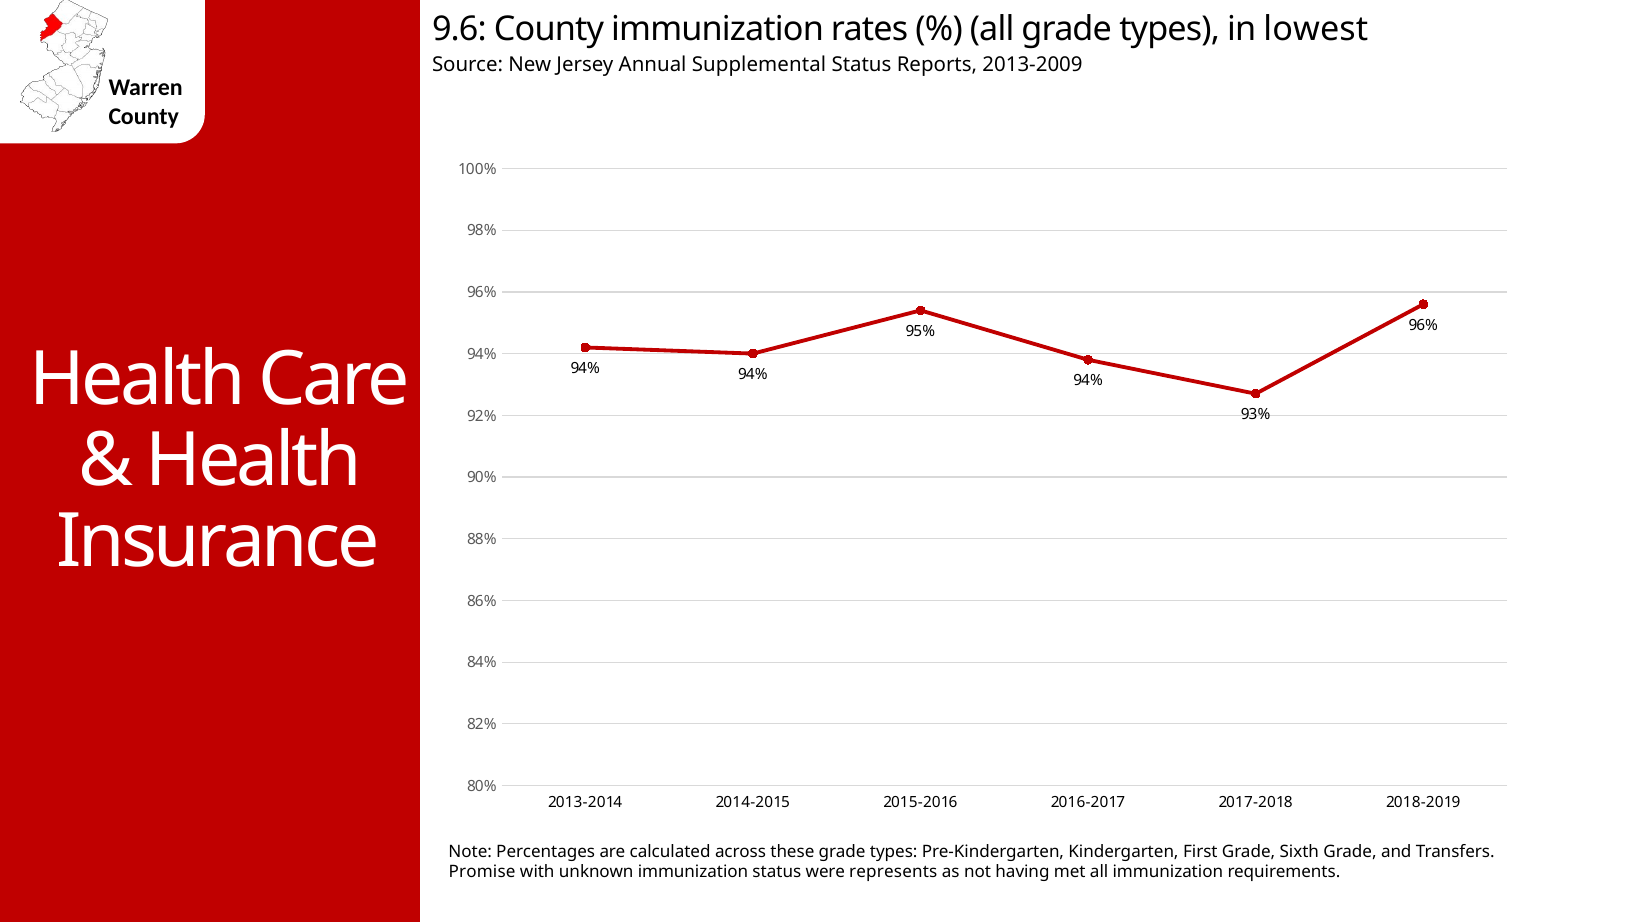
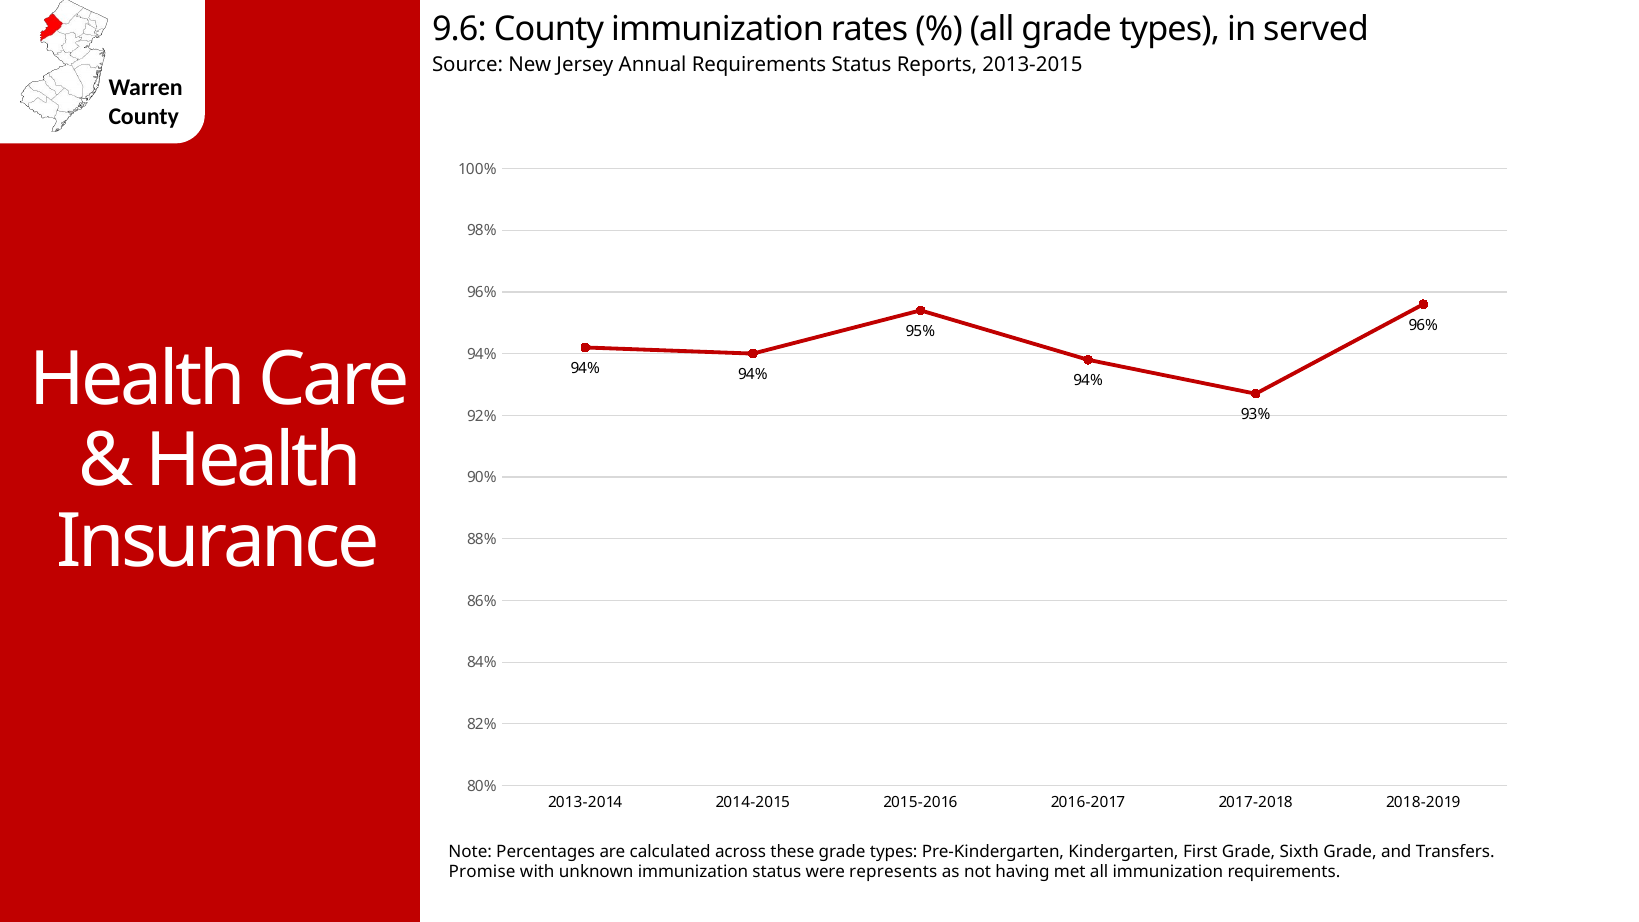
lowest: lowest -> served (1316, 29)
Annual Supplemental: Supplemental -> Requirements (759, 64)
2013-2009: 2013-2009 -> 2013-2015 (1033, 64)
